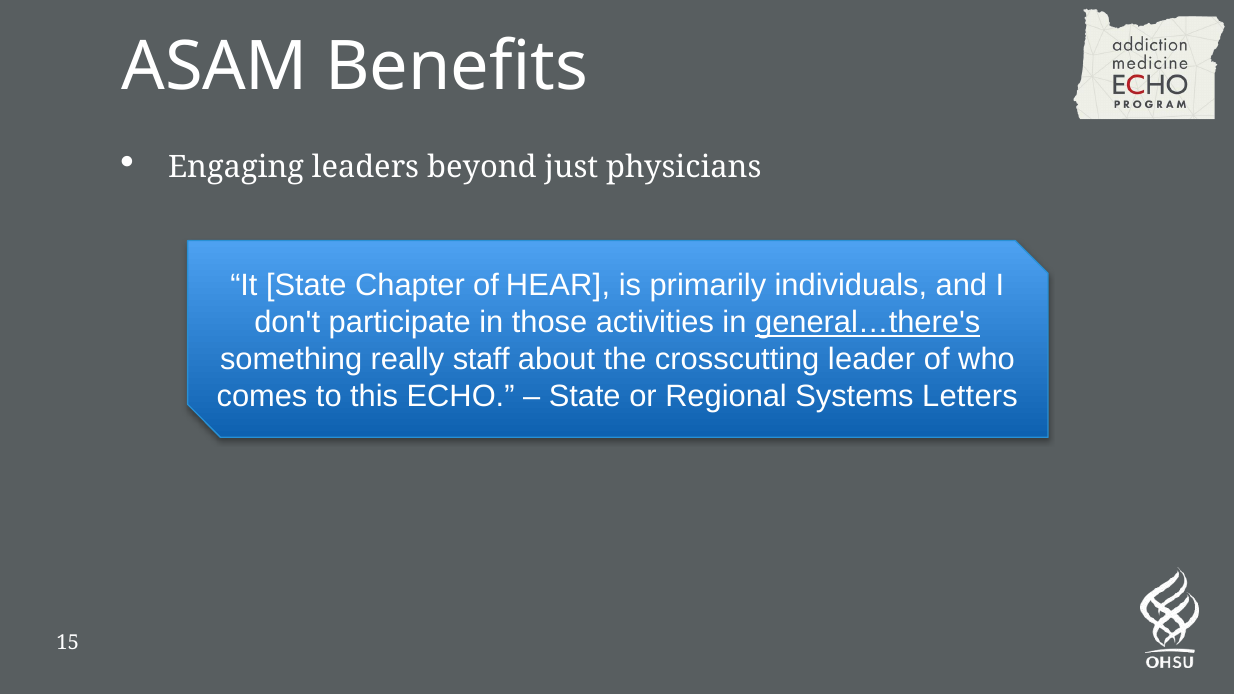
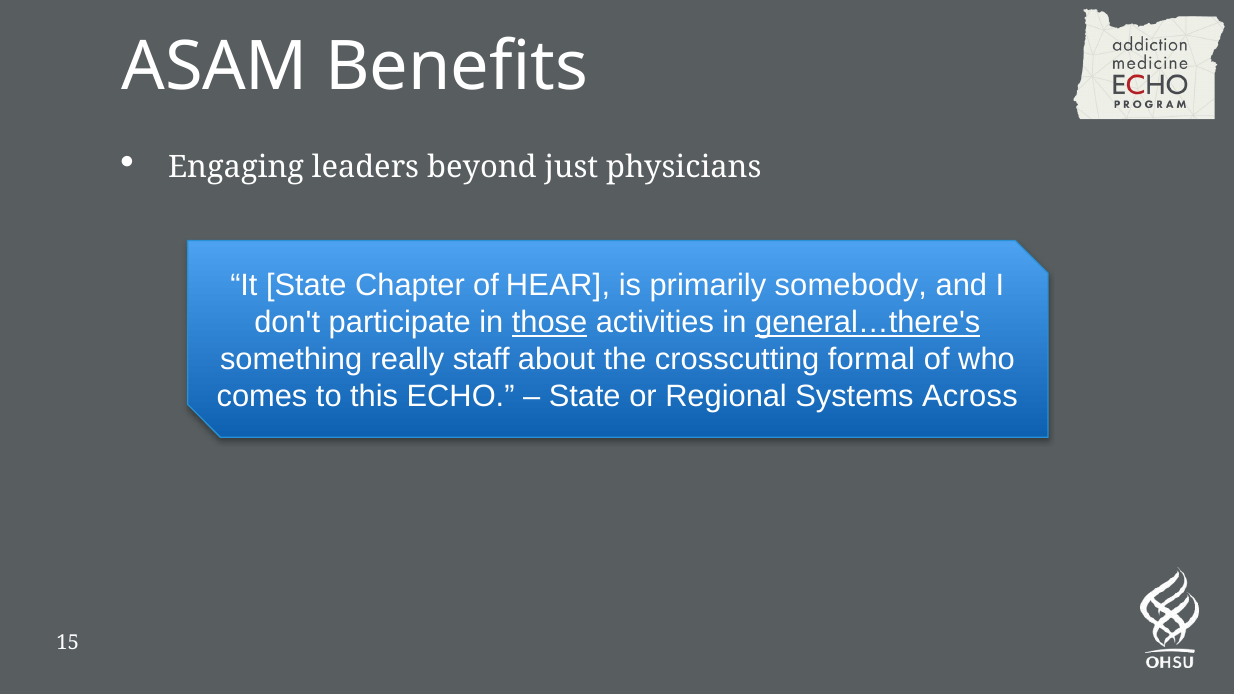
individuals: individuals -> somebody (851, 286)
those underline: none -> present (550, 323)
leader: leader -> formal (871, 360)
Letters: Letters -> Across (970, 397)
